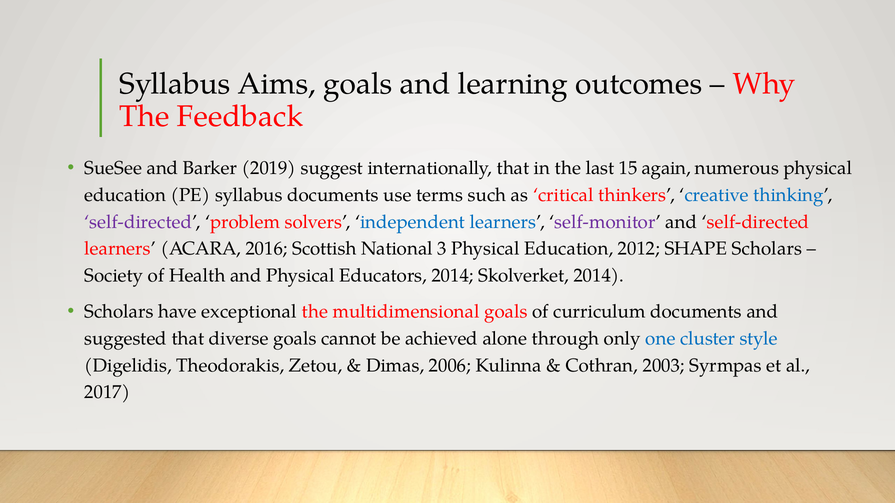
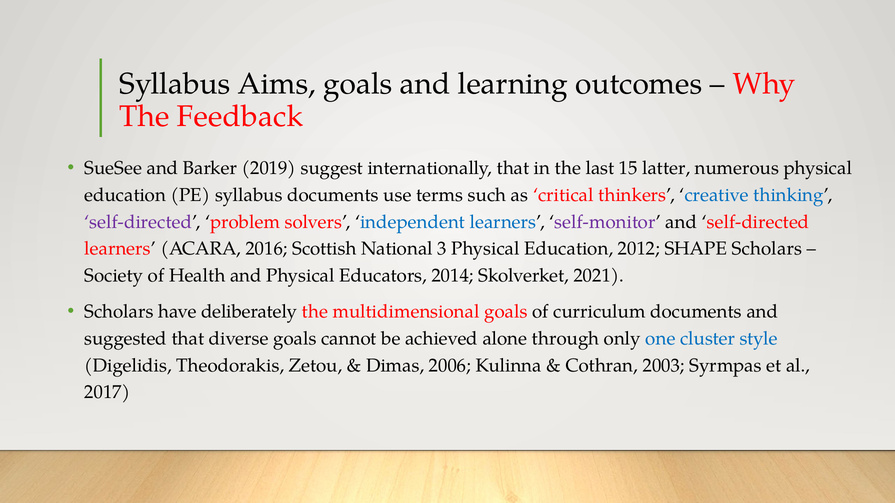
again: again -> latter (666, 168)
Skolverket 2014: 2014 -> 2021 (599, 276)
exceptional: exceptional -> deliberately (249, 312)
